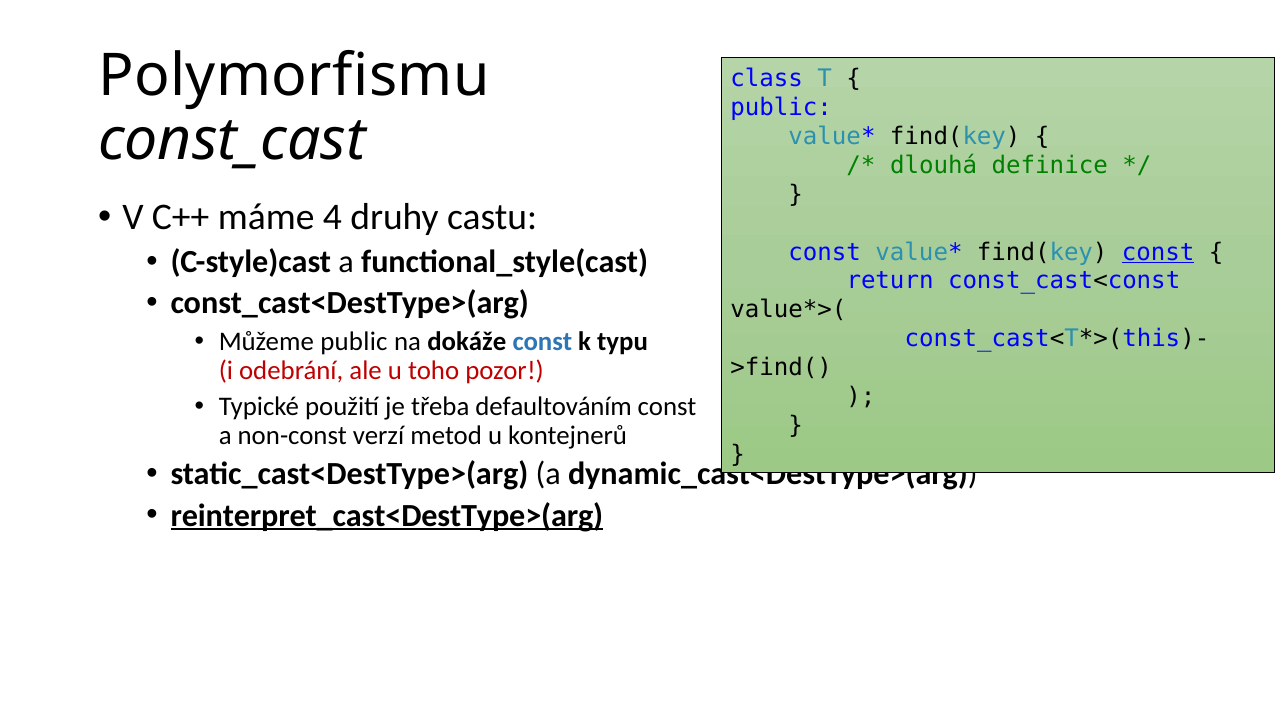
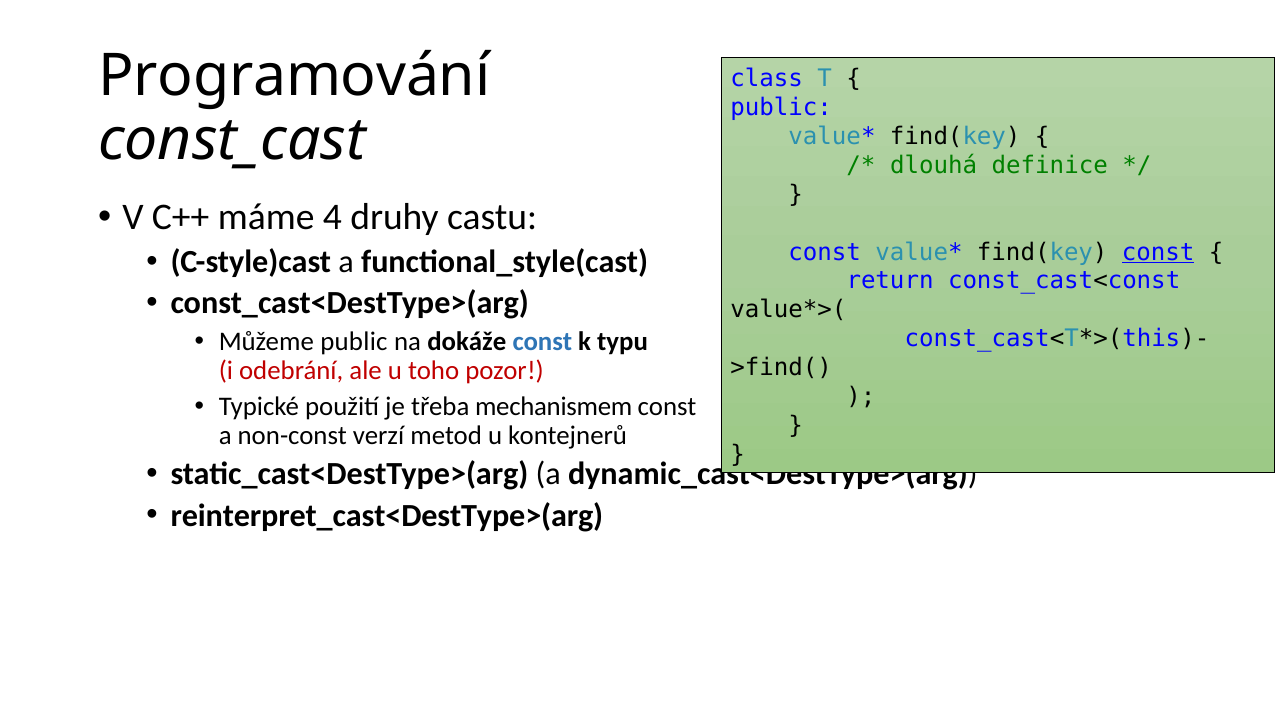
Polymorfismu: Polymorfismu -> Programování (294, 76)
defaultováním: defaultováním -> mechanismem (554, 407)
reinterpret_cast<DestType>(arg underline: present -> none (387, 516)
